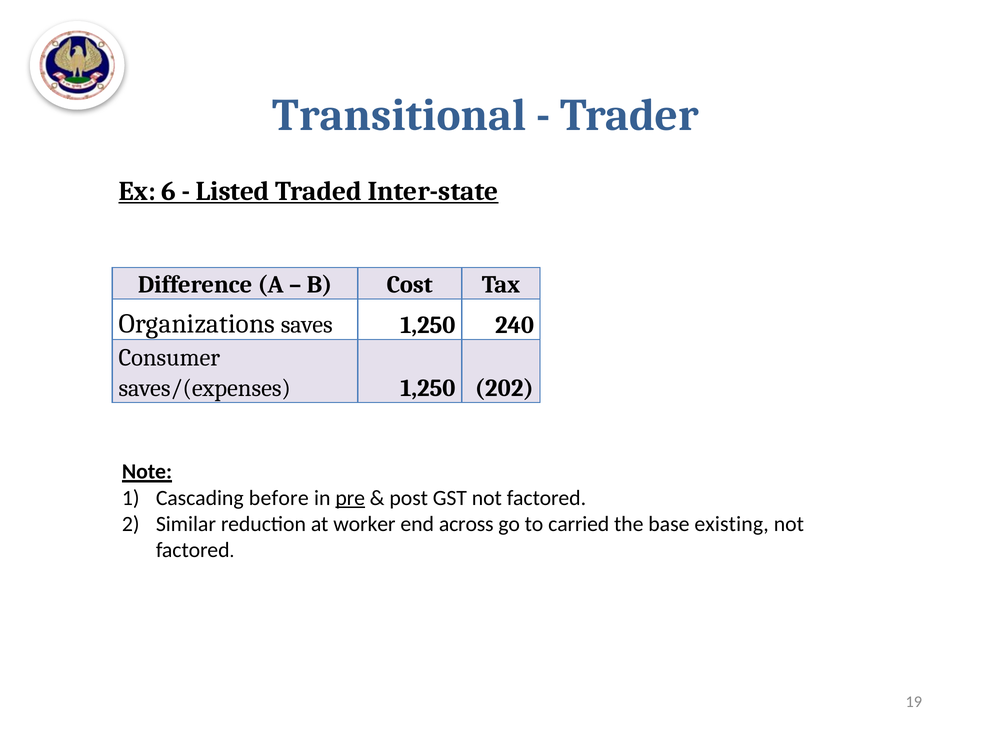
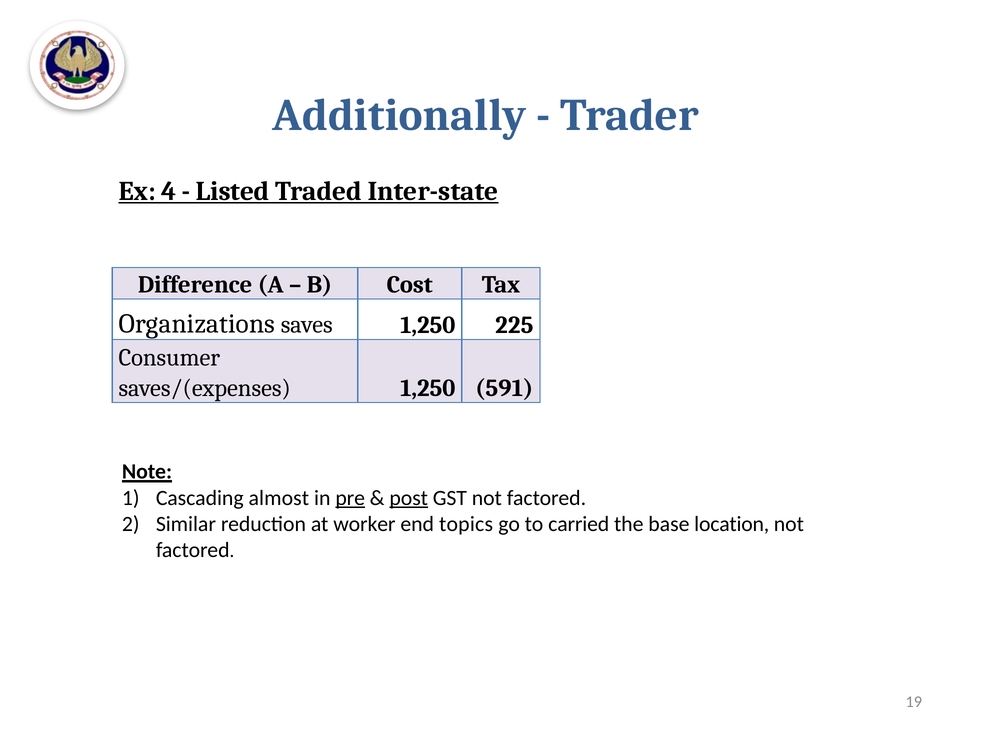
Transitional: Transitional -> Additionally (399, 115)
6: 6 -> 4 (169, 191)
240: 240 -> 225 (514, 325)
202: 202 -> 591 (504, 388)
before: before -> almost (279, 498)
post underline: none -> present (409, 498)
across: across -> topics (466, 525)
existing: existing -> location (732, 525)
